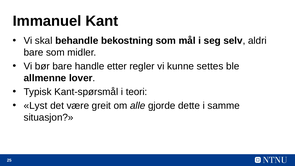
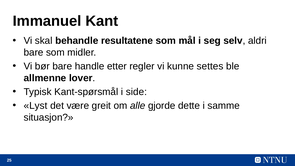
bekostning: bekostning -> resultatene (127, 41)
teori: teori -> side (136, 92)
